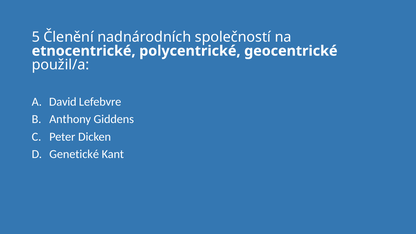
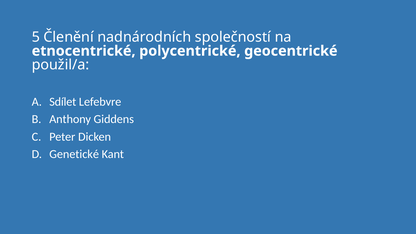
David: David -> Sdílet (63, 102)
